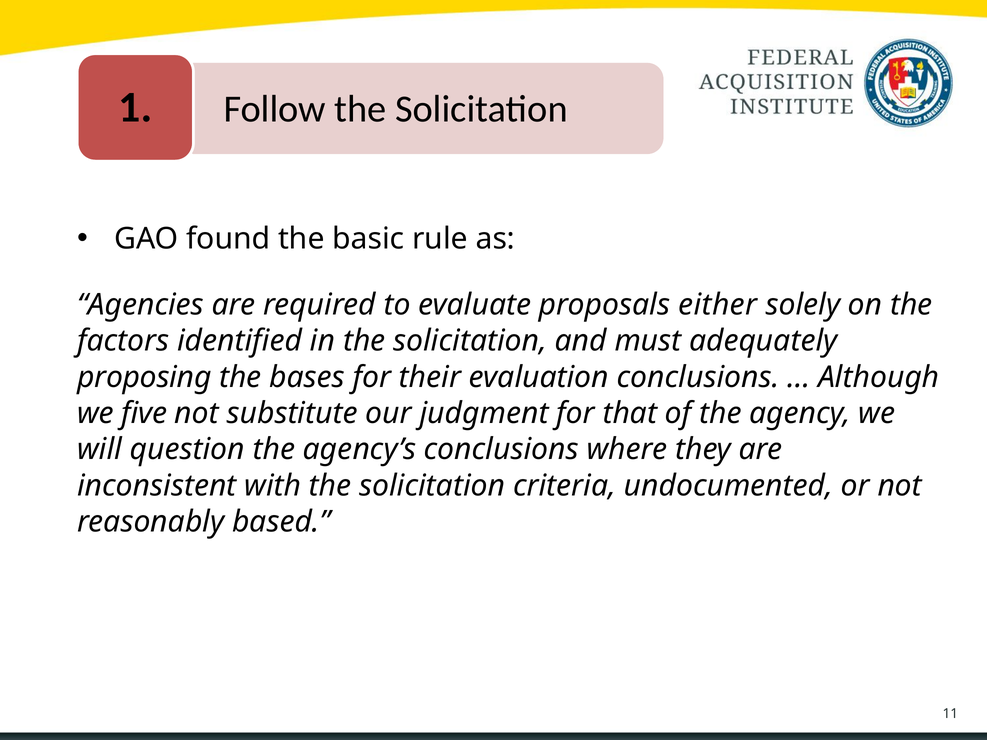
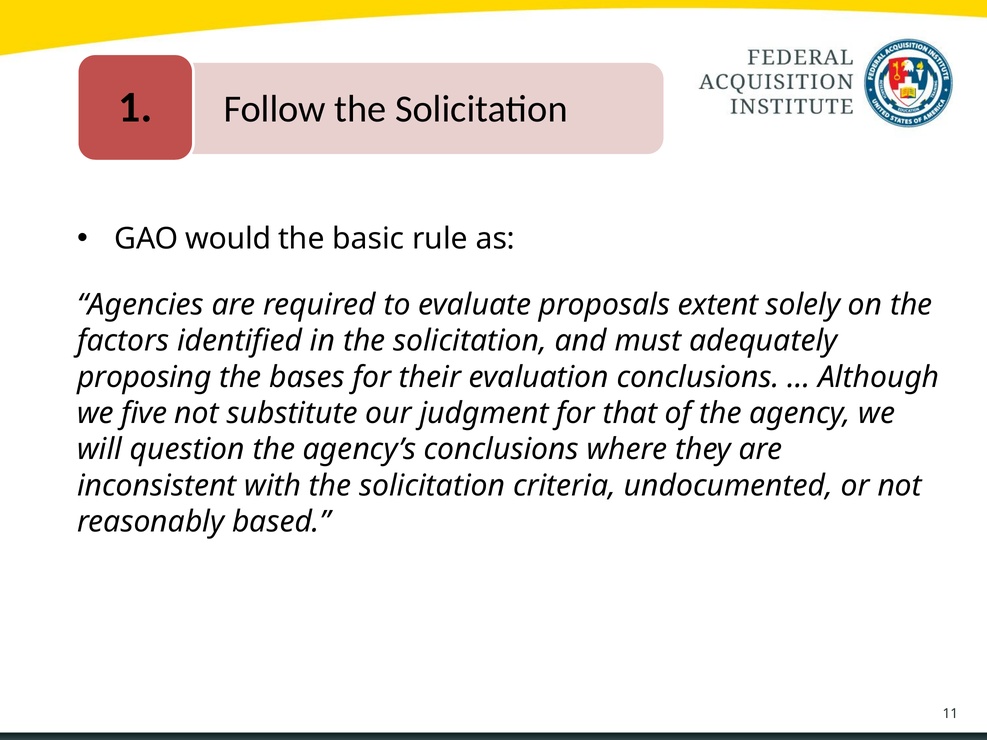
found: found -> would (228, 239)
either: either -> extent (718, 305)
